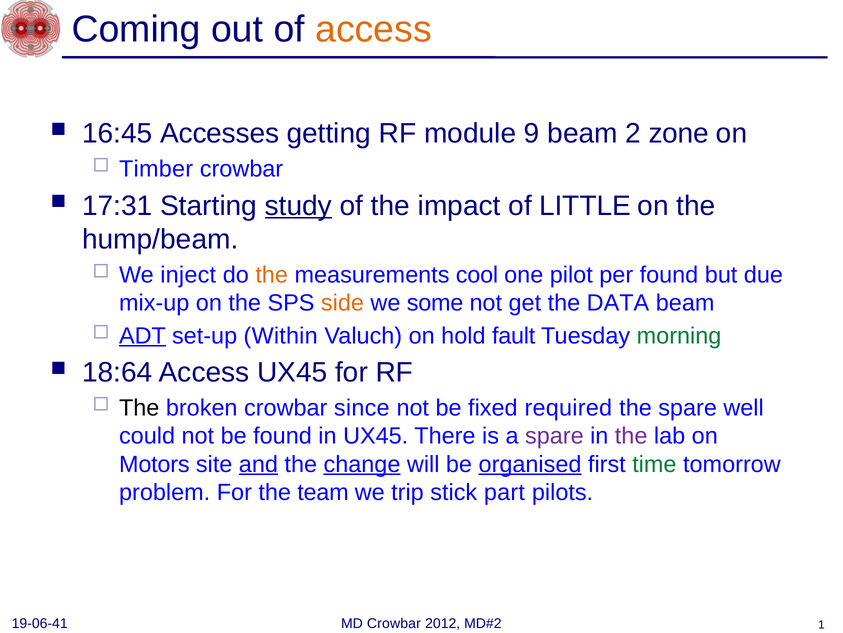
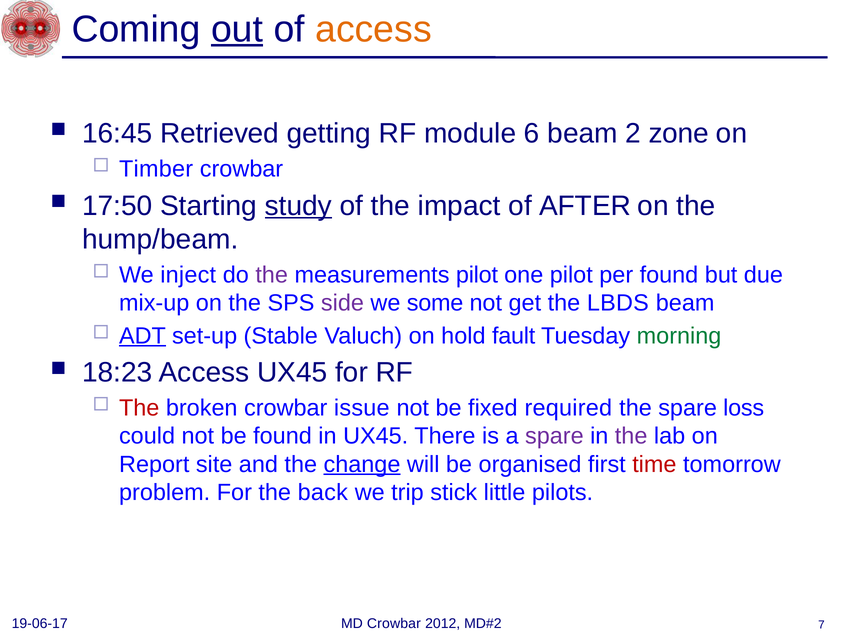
out underline: none -> present (237, 29)
Accesses: Accesses -> Retrieved (220, 133)
9: 9 -> 6 (532, 133)
17:31: 17:31 -> 17:50 (117, 206)
LITTLE: LITTLE -> AFTER (585, 206)
the colour: orange -> purple (272, 275)
measurements cool: cool -> pilot (477, 275)
side colour: orange -> purple (342, 303)
DATA: DATA -> LBDS (618, 303)
Within: Within -> Stable (281, 335)
18:64: 18:64 -> 18:23 (117, 372)
The colour: black -> red (139, 408)
since: since -> issue (362, 408)
well: well -> loss (744, 408)
Motors: Motors -> Report (154, 464)
and underline: present -> none (258, 464)
organised underline: present -> none (530, 464)
time colour: green -> red (654, 464)
team: team -> back (323, 492)
part: part -> little (505, 492)
19-06-41: 19-06-41 -> 19-06-17 (40, 623)
1: 1 -> 7 (821, 624)
